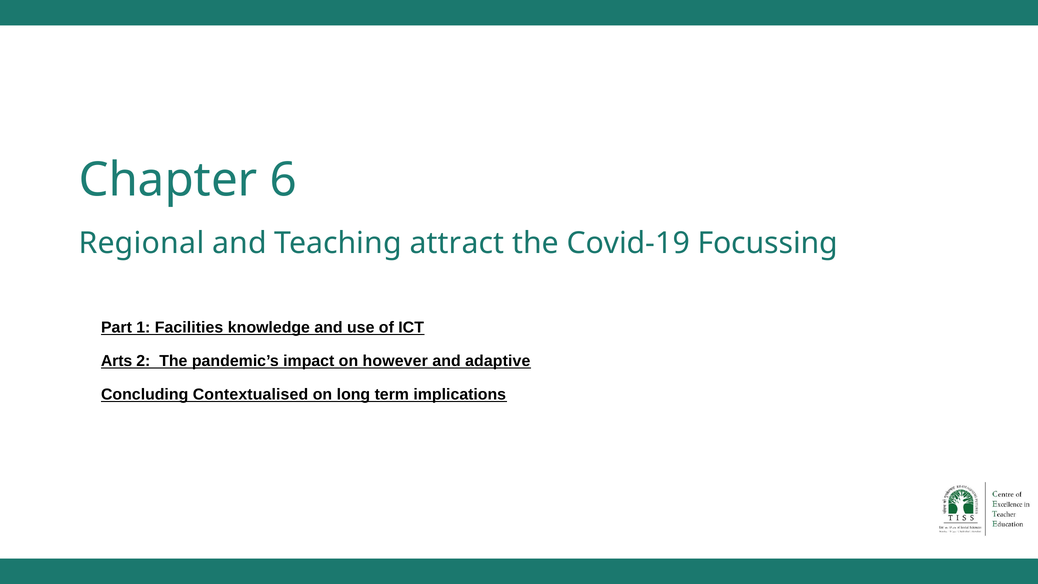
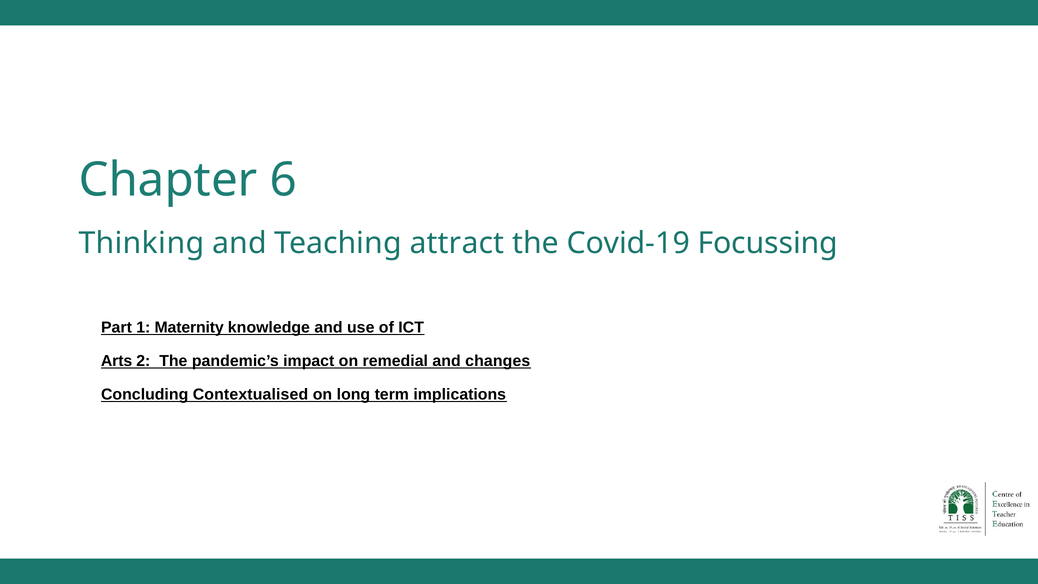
Regional: Regional -> Thinking (141, 243)
Facilities: Facilities -> Maternity (189, 327)
however: however -> remedial (395, 361)
adaptive: adaptive -> changes (498, 361)
